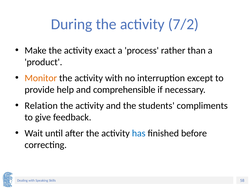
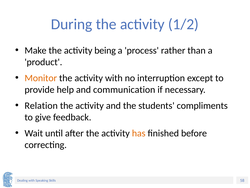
7/2: 7/2 -> 1/2 (183, 24)
exact: exact -> being (105, 50)
comprehensible: comprehensible -> communication (124, 90)
has colour: blue -> orange (139, 133)
